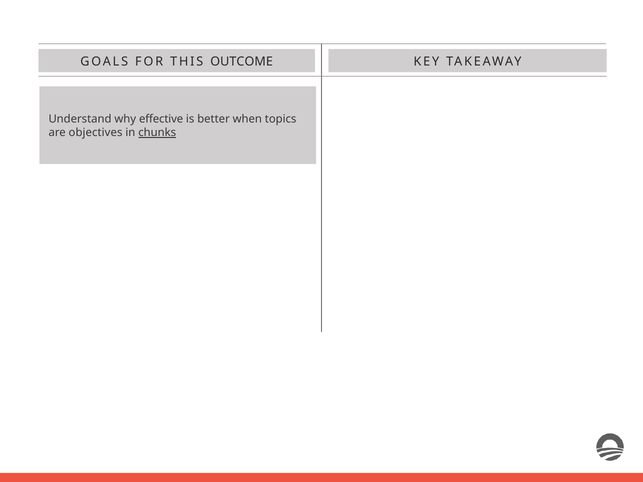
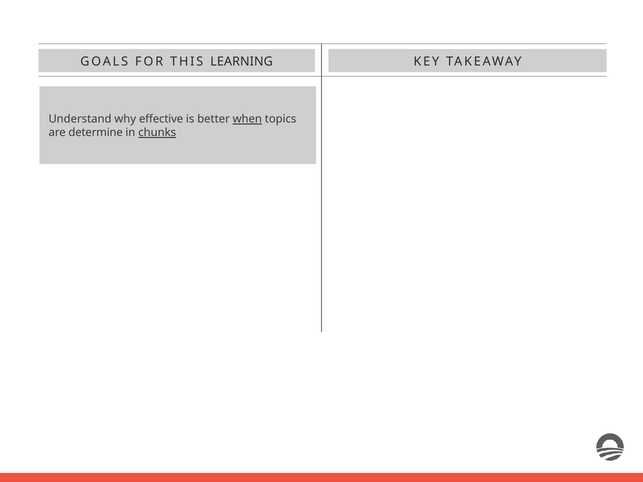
OUTCOME: OUTCOME -> LEARNING (242, 62)
when underline: none -> present (247, 119)
objectives: objectives -> determine (96, 133)
